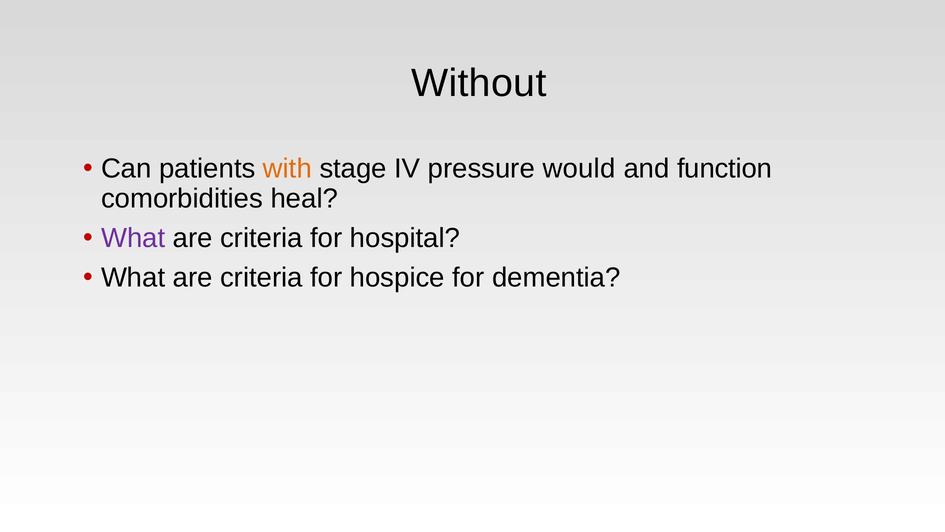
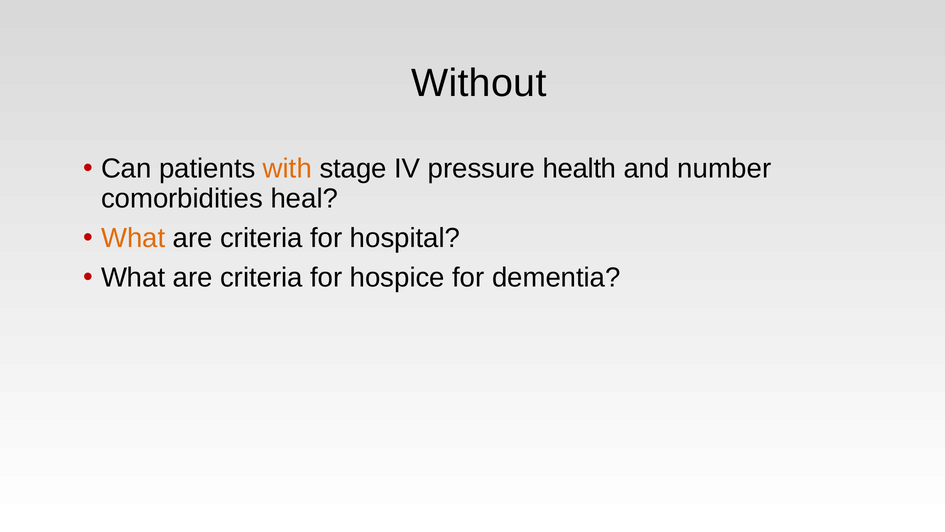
would: would -> health (579, 169)
function: function -> number (724, 169)
What colour: purple -> orange (133, 238)
